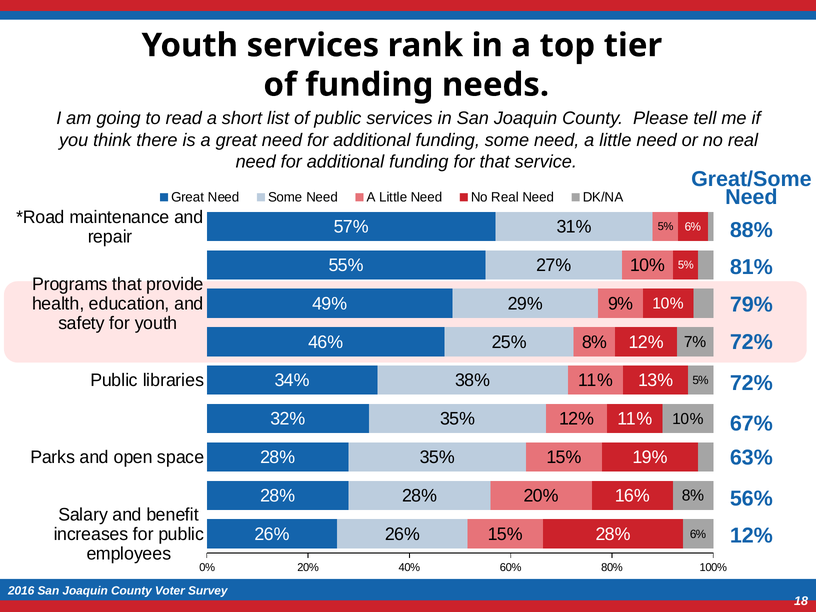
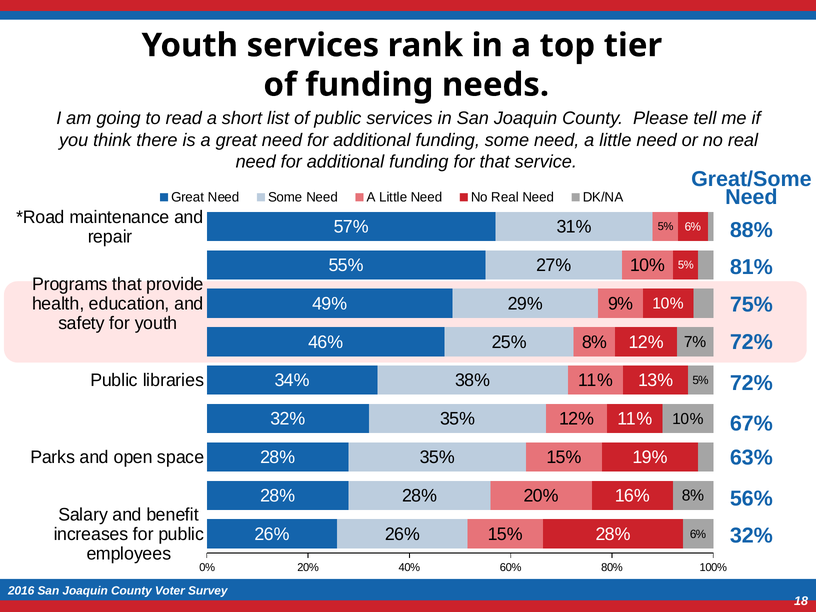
79%: 79% -> 75% (751, 305)
12%: 12% -> 32% (751, 536)
